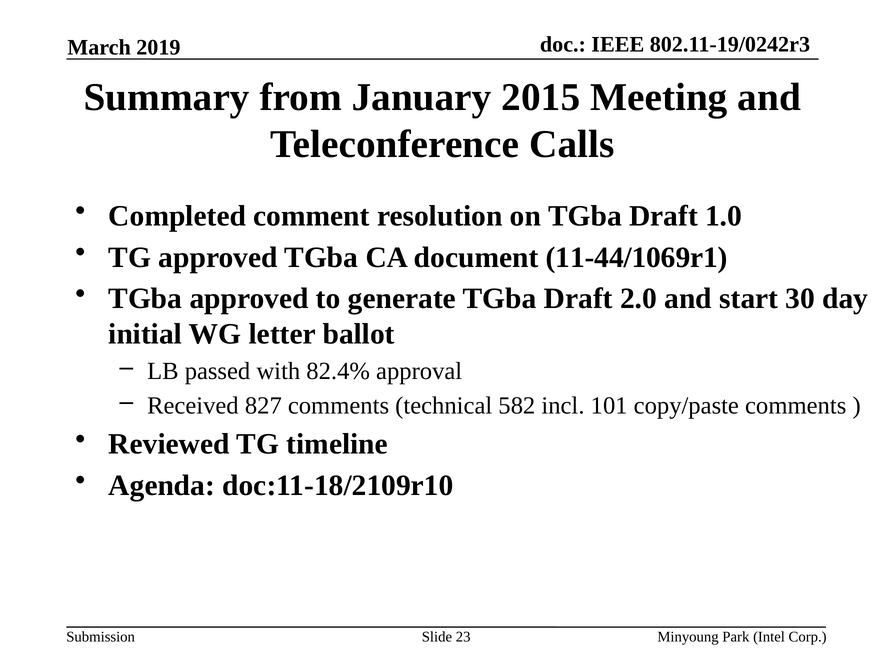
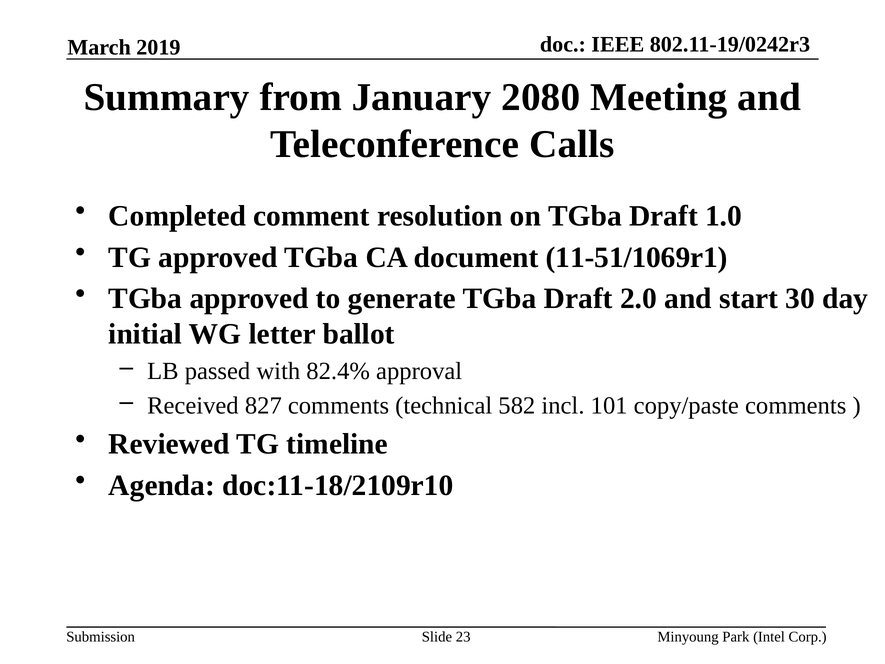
2015: 2015 -> 2080 (541, 97)
11-44/1069r1: 11-44/1069r1 -> 11-51/1069r1 (637, 257)
